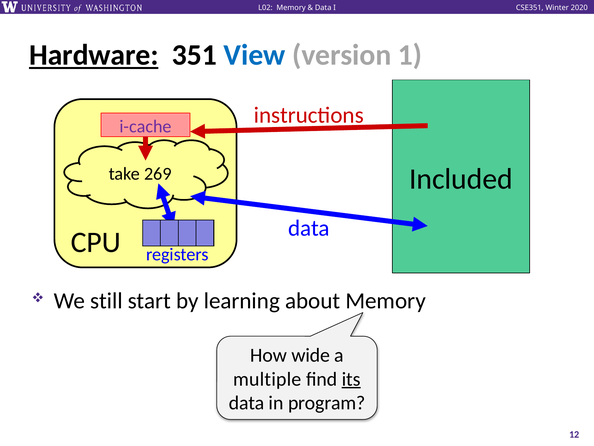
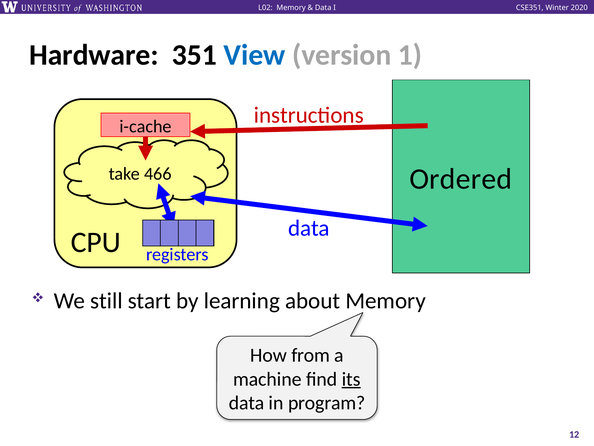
Hardware underline: present -> none (94, 55)
i-cache colour: purple -> black (145, 126)
269: 269 -> 466 (158, 174)
Included: Included -> Ordered (461, 179)
wide: wide -> from (311, 355)
multiple: multiple -> machine (267, 379)
